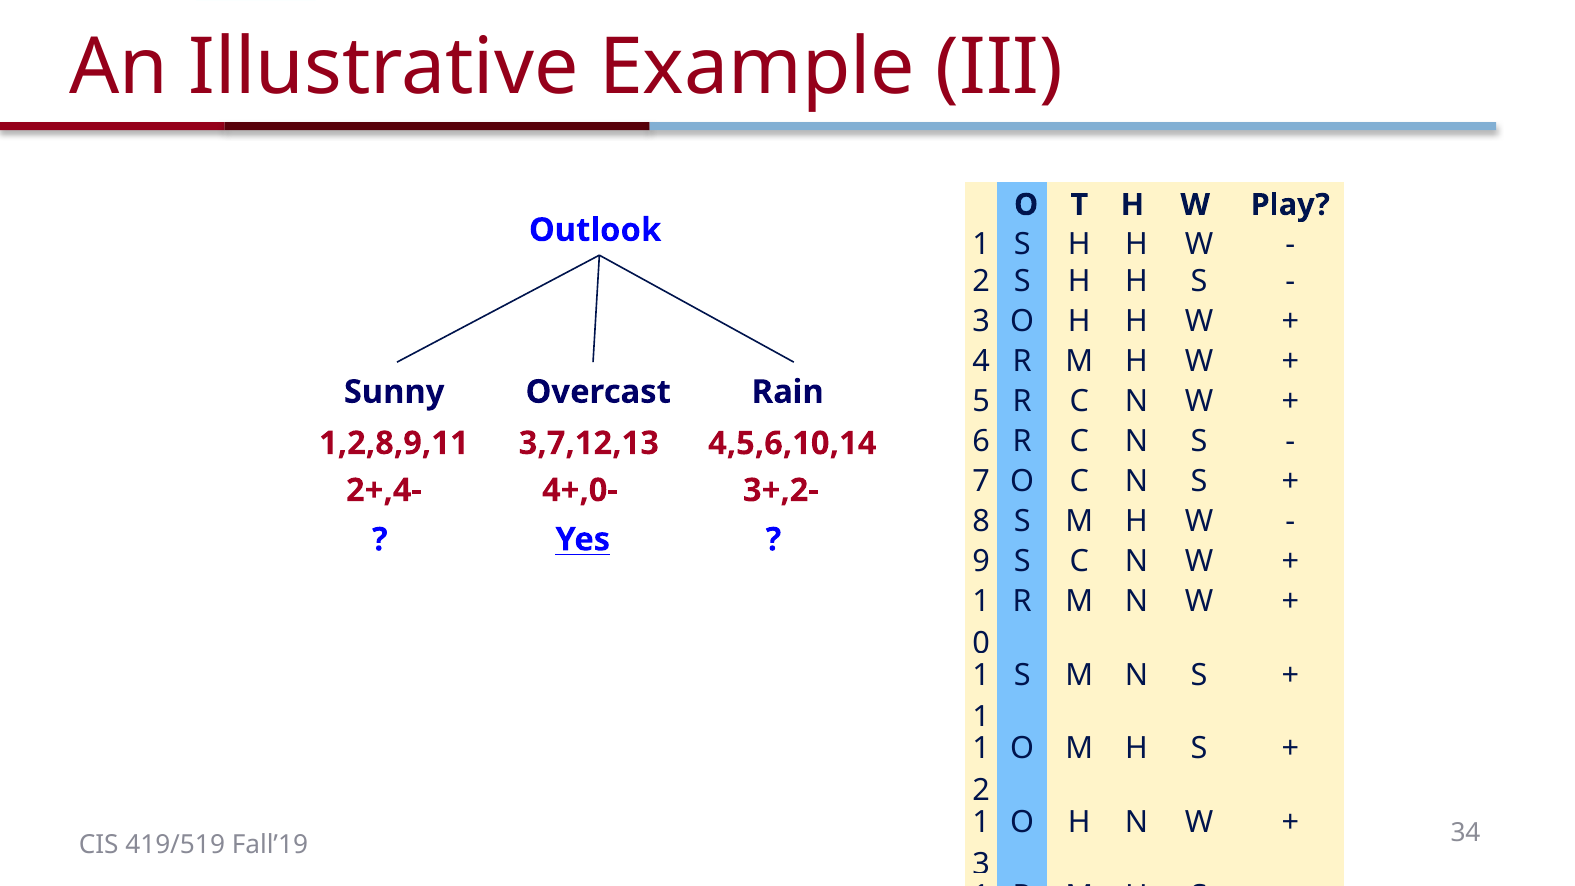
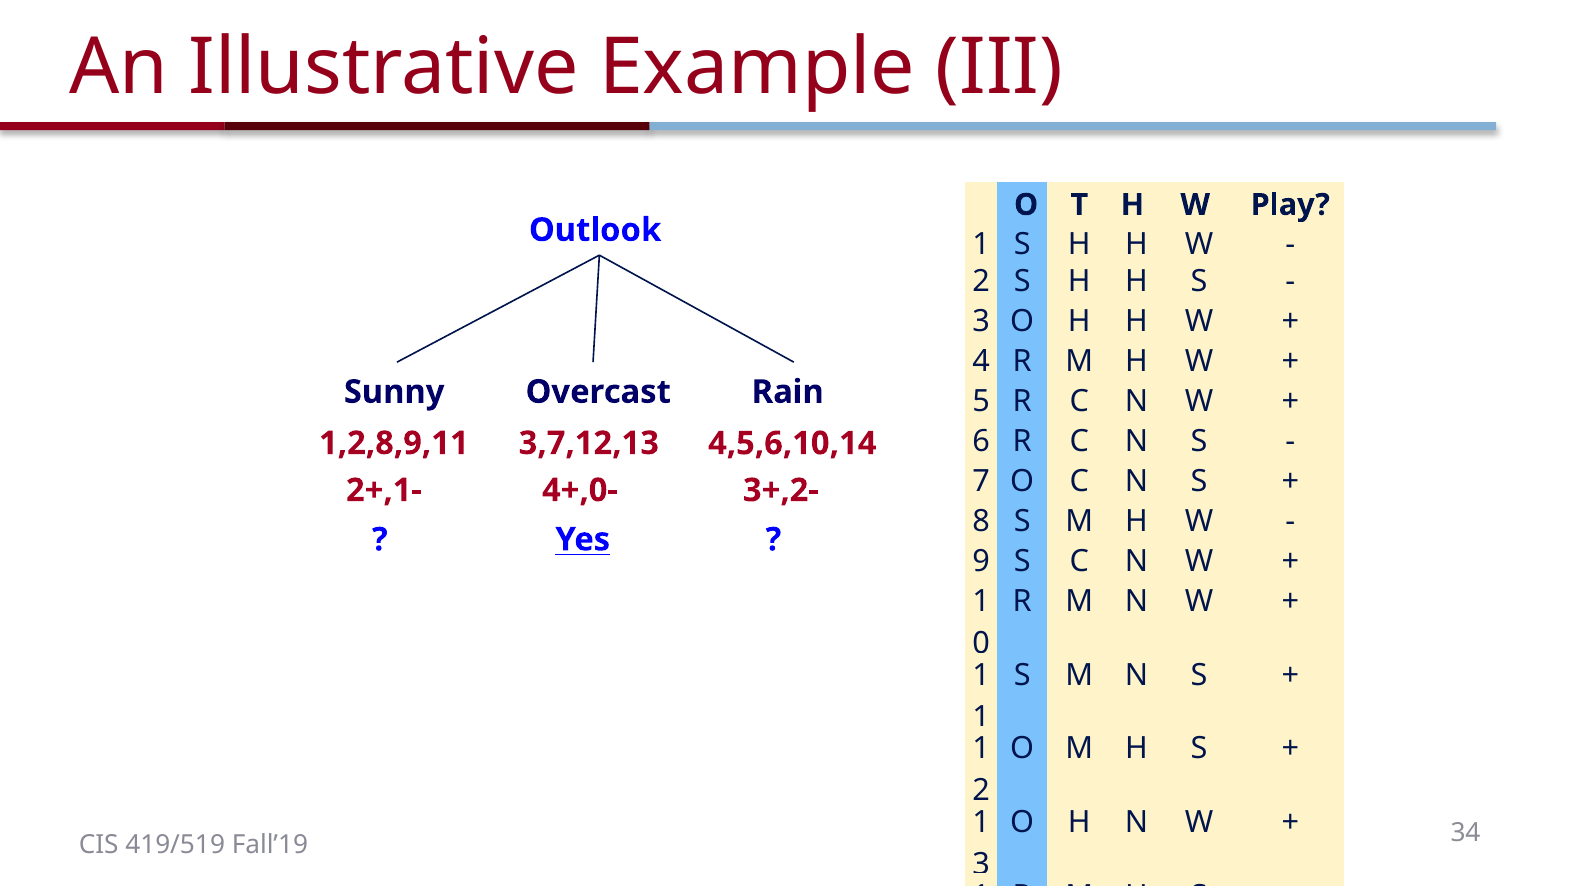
2+,4-: 2+,4- -> 2+,1- (384, 490)
